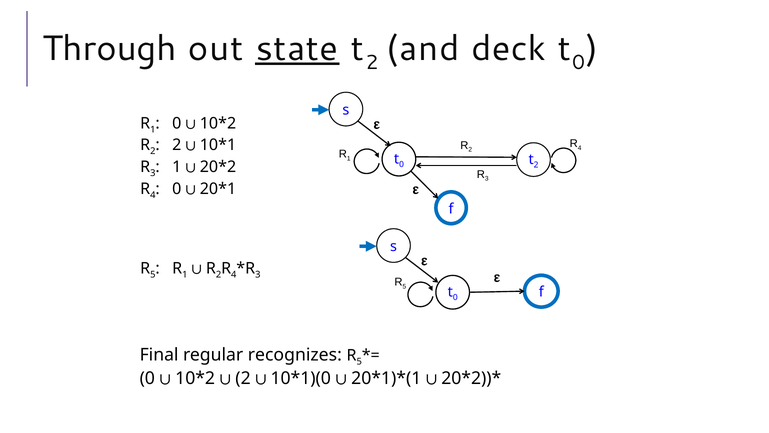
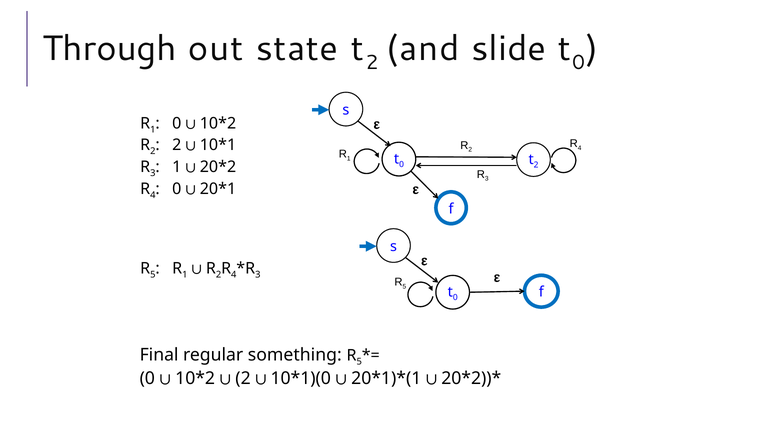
state underline: present -> none (297, 48)
deck: deck -> slide (509, 48)
recognizes: recognizes -> something (295, 355)
